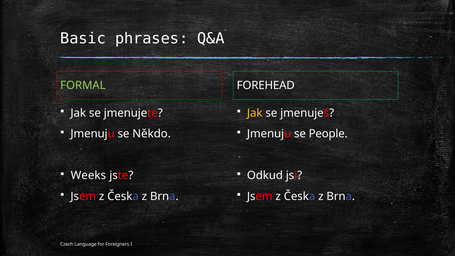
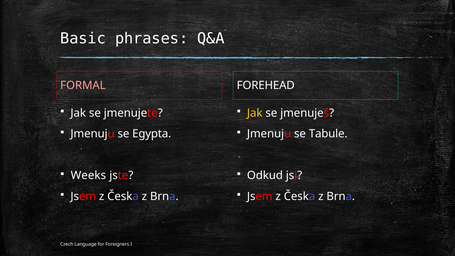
FORMAL colour: light green -> pink (83, 85)
Někdo: Někdo -> Egypta (152, 134)
People: People -> Tabule (328, 134)
